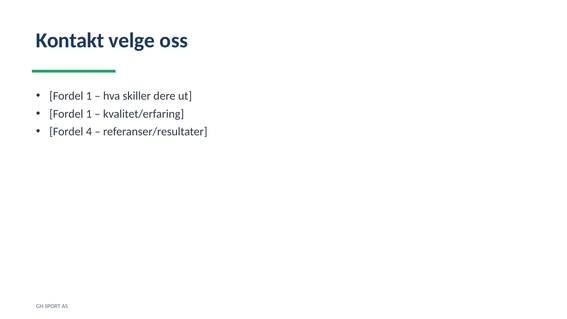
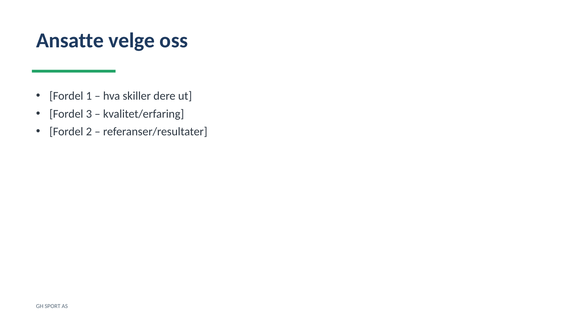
Kontakt: Kontakt -> Ansatte (70, 40)
1: 1 -> 3 (89, 114)
4: 4 -> 2 (89, 131)
